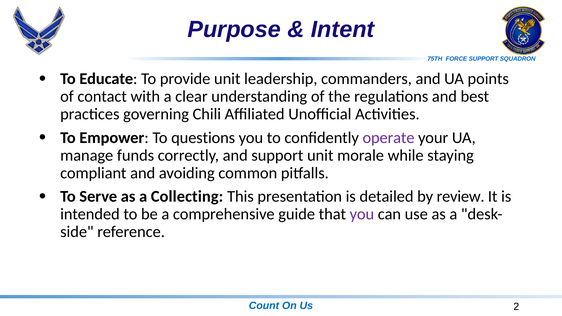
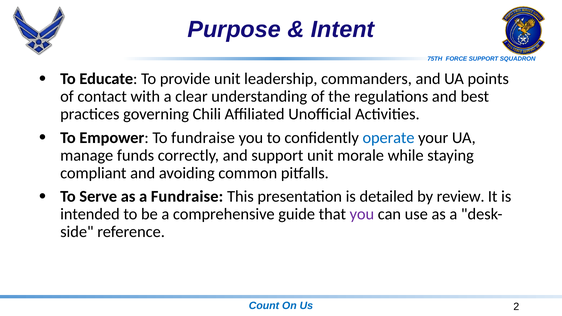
To questions: questions -> fundraise (203, 138)
operate colour: purple -> blue (389, 138)
a Collecting: Collecting -> Fundraise (187, 197)
